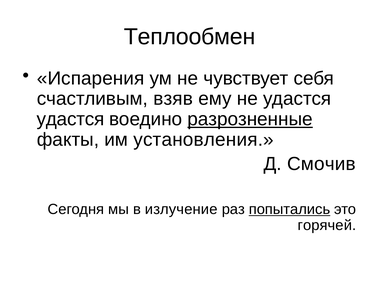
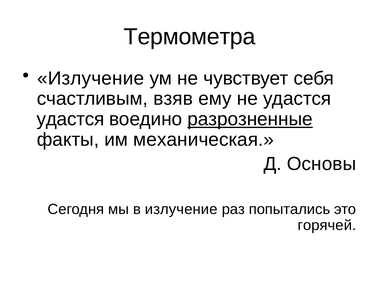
Теплообмен: Теплообмен -> Термометра (190, 37)
Испарения: Испарения -> Излучение (91, 78)
установления: установления -> механическая (204, 140)
Смочив: Смочив -> Основы (322, 164)
попытались underline: present -> none (290, 209)
